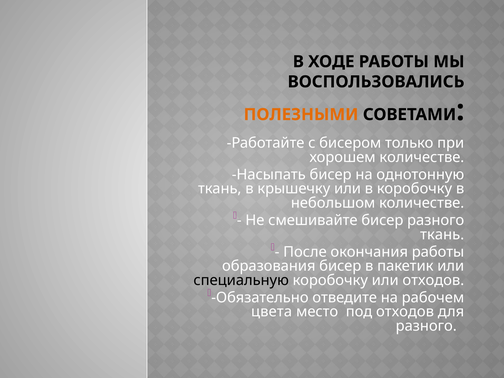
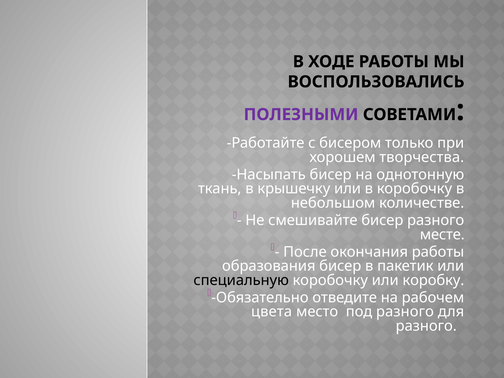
ПОЛЕЗНЫМИ colour: orange -> purple (301, 115)
хорошем количестве: количестве -> творчества (422, 157)
ткань: ткань -> месте (442, 234)
или отходов: отходов -> коробку (433, 280)
под отходов: отходов -> разного (405, 312)
